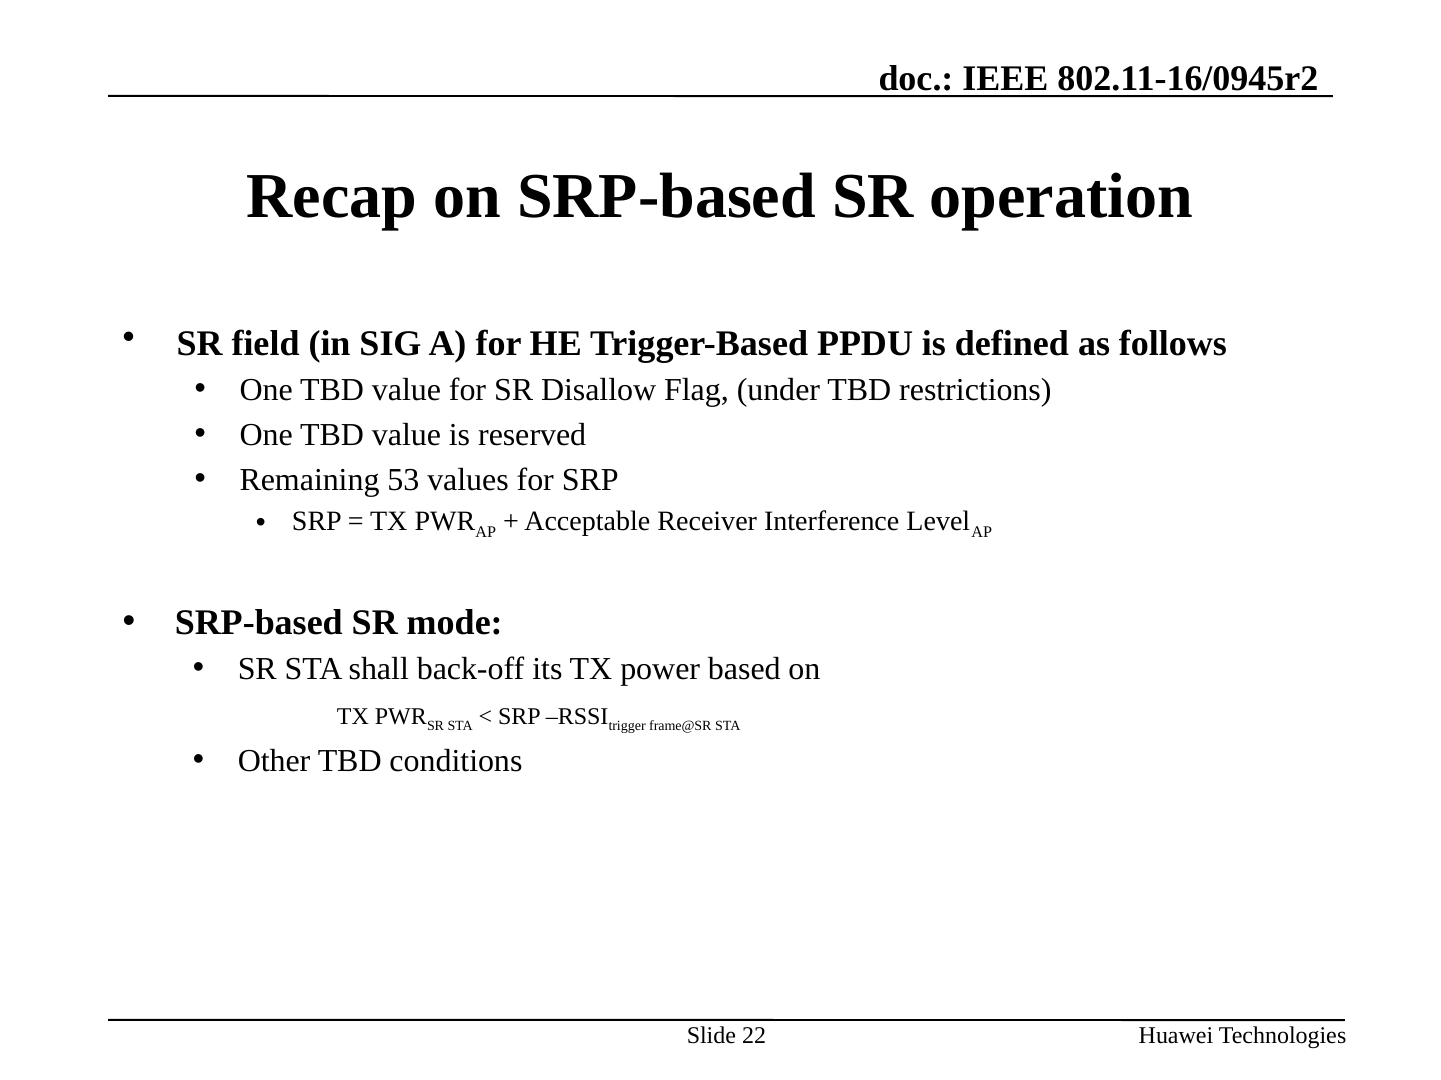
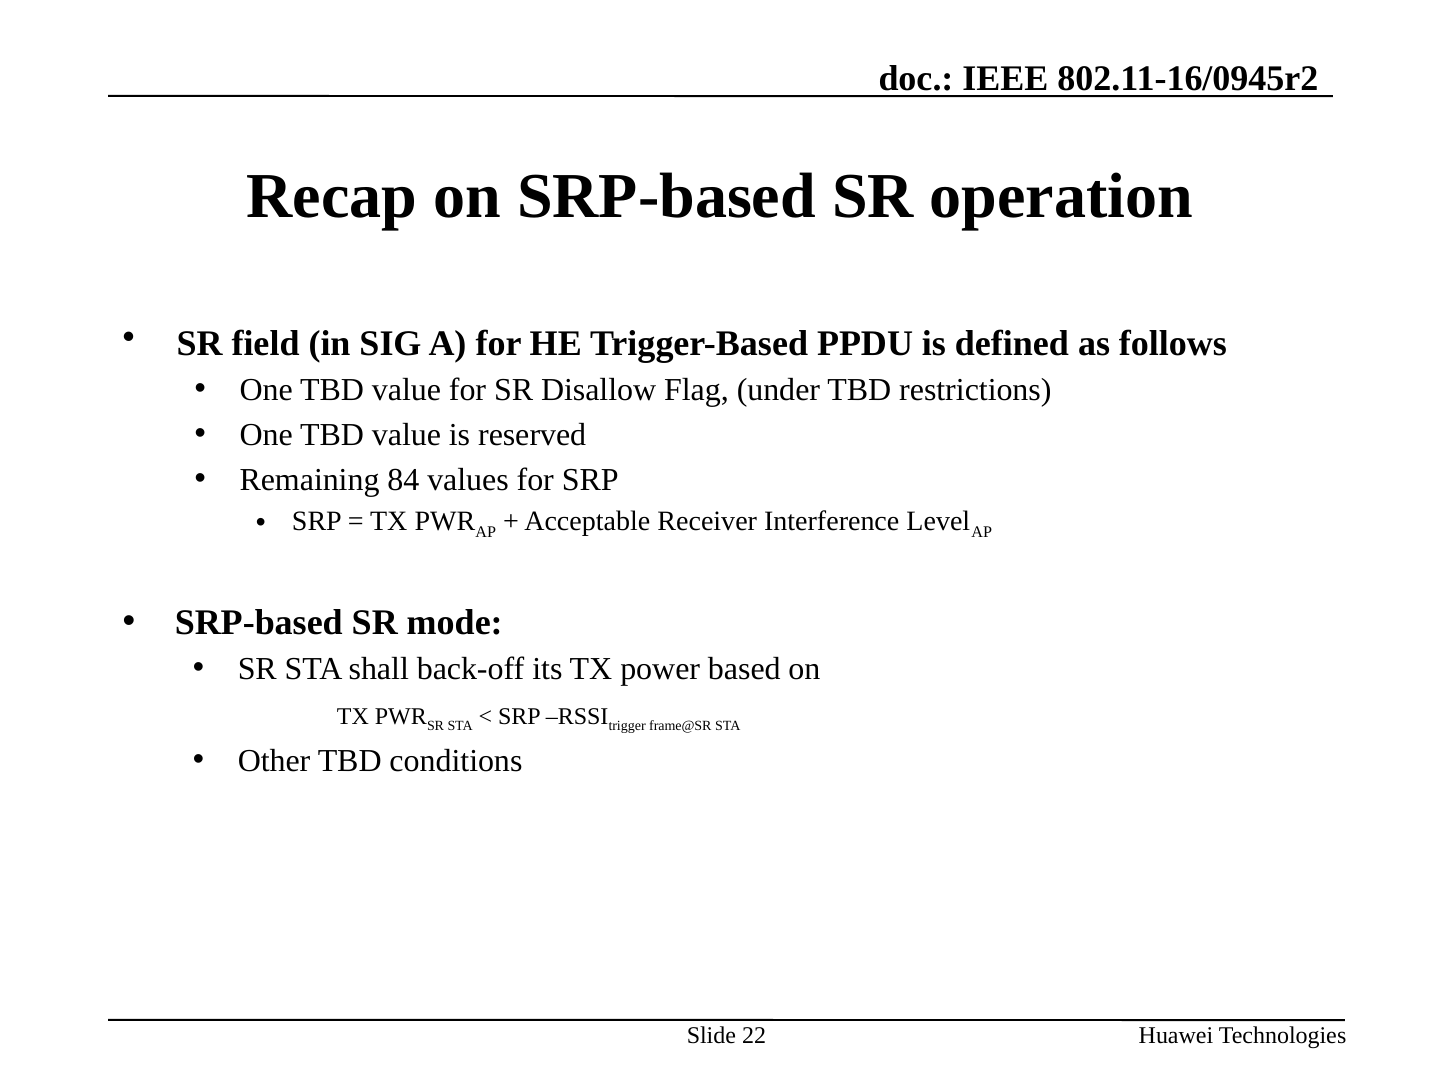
53: 53 -> 84 (403, 480)
